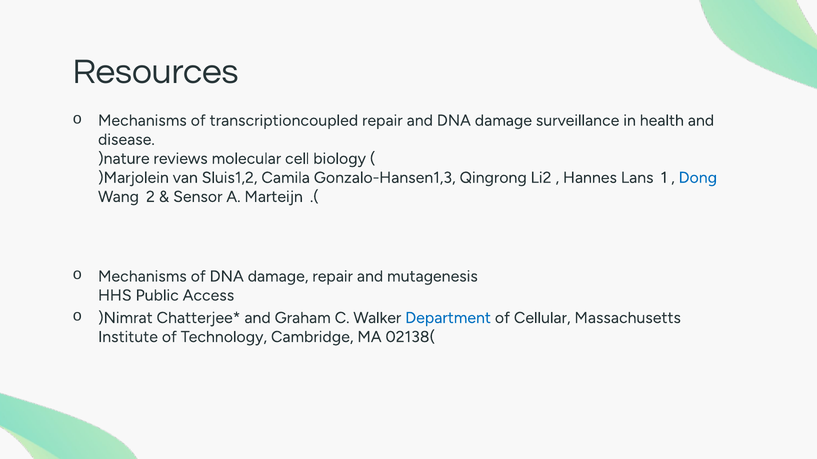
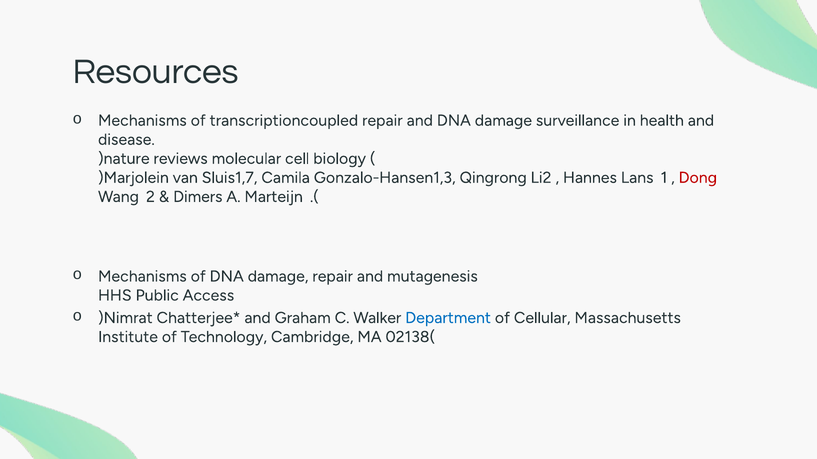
Sluis1,2: Sluis1,2 -> Sluis1,7 (230, 178)
Dong colour: blue -> red (698, 178)
Sensor: Sensor -> Dimers (198, 197)
